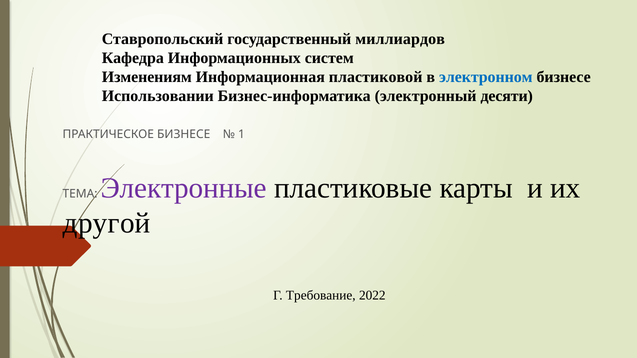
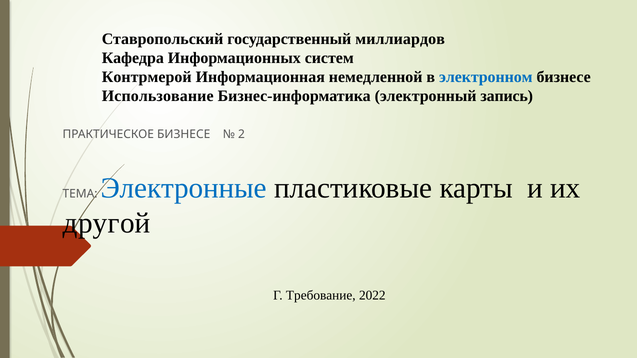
Изменениям: Изменениям -> Контрмерой (147, 77)
пластиковой: пластиковой -> немедленной (376, 77)
Использовании: Использовании -> Использование (158, 96)
десяти: десяти -> запись (507, 96)
1: 1 -> 2 (241, 135)
Электронные colour: purple -> blue (184, 188)
